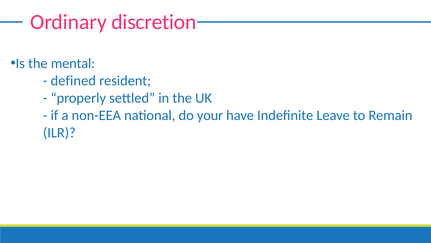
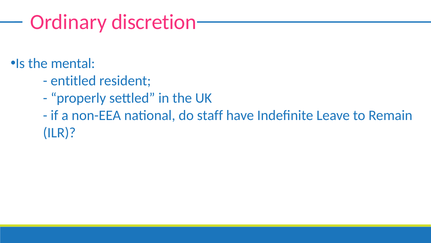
defined: defined -> entitled (73, 81)
your: your -> staff (210, 115)
